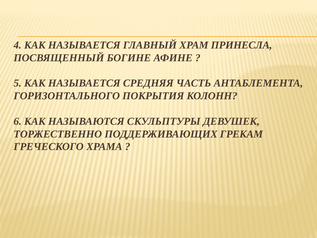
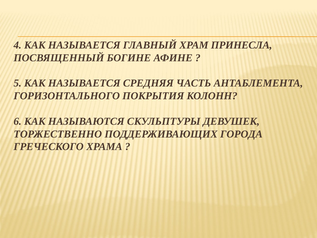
ГРЕКАМ: ГРЕКАМ -> ГОРОДА (241, 134)
